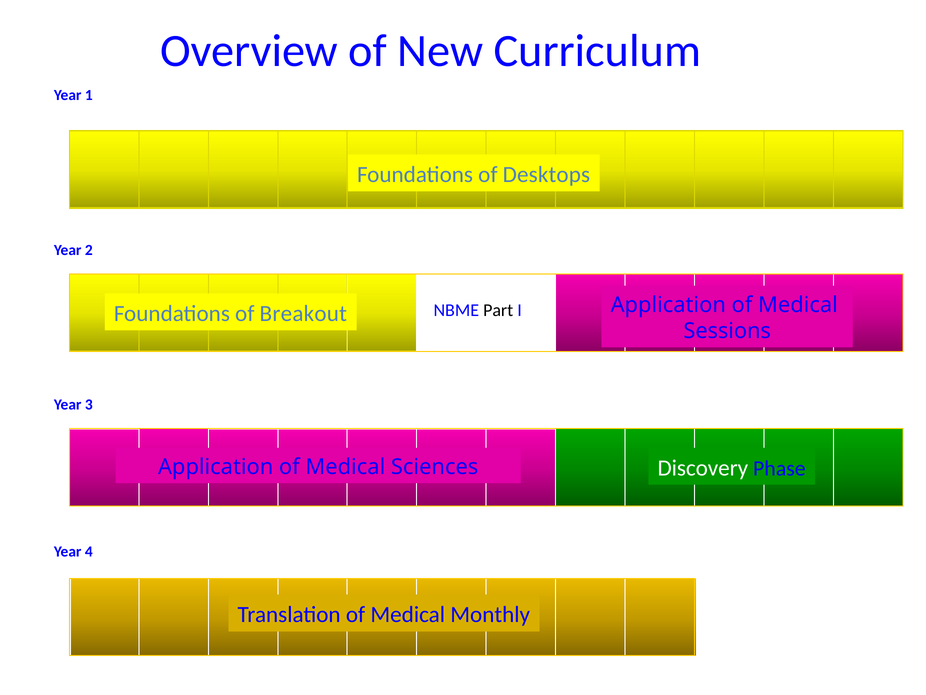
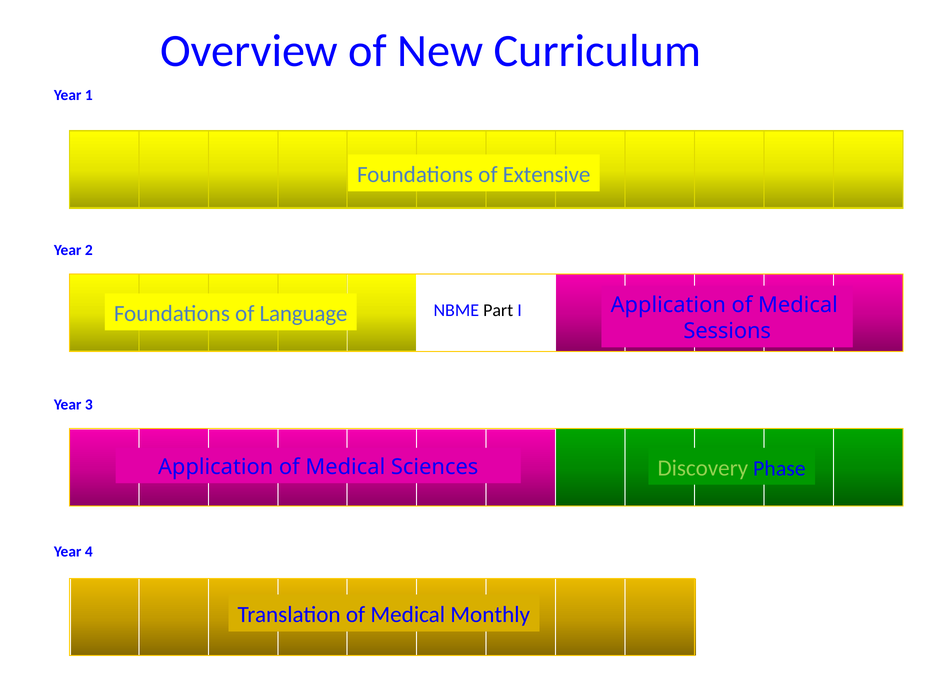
Desktops: Desktops -> Extensive (547, 174)
Breakout: Breakout -> Language (303, 313)
Discovery colour: white -> light green (703, 468)
